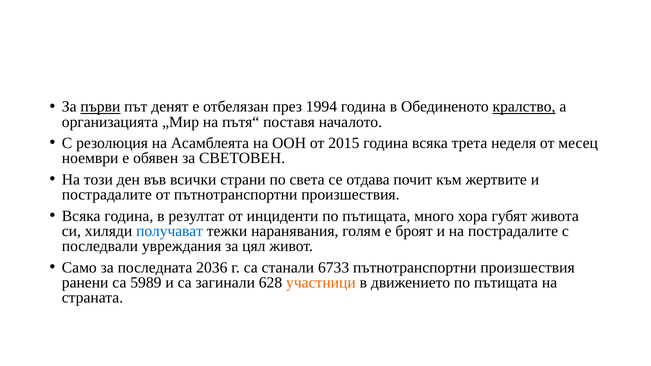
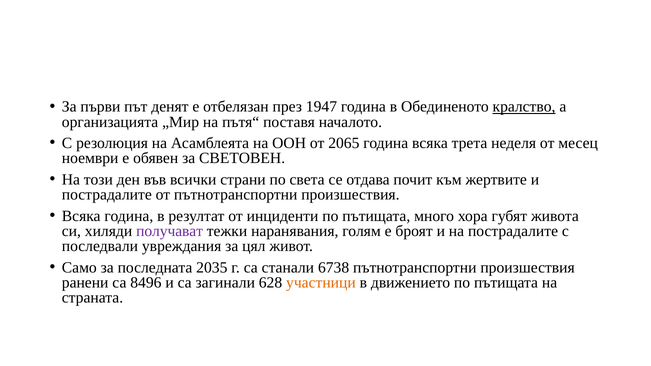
първи underline: present -> none (100, 107)
1994: 1994 -> 1947 (321, 107)
2015: 2015 -> 2065 (344, 143)
получават colour: blue -> purple (170, 231)
2036: 2036 -> 2035 (212, 268)
6733: 6733 -> 6738 (334, 268)
5989: 5989 -> 8496 (146, 283)
